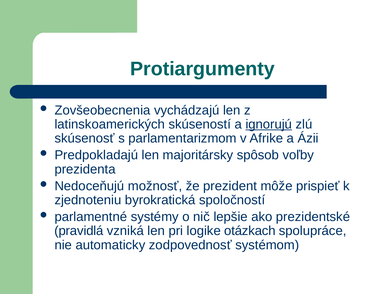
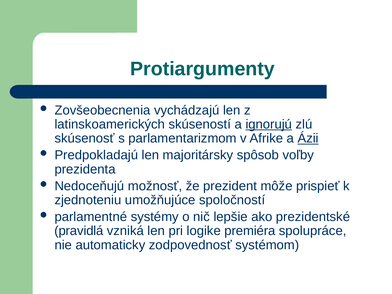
Ázii underline: none -> present (308, 138)
byrokratická: byrokratická -> umožňujúce (160, 200)
otázkach: otázkach -> premiéra (250, 231)
